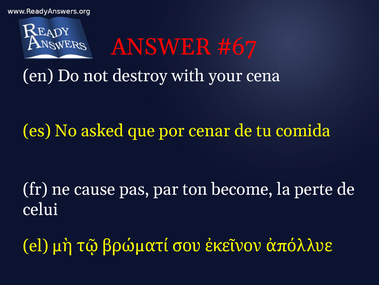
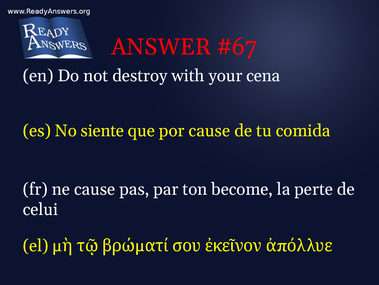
asked: asked -> siente (102, 130)
por cenar: cenar -> cause (209, 130)
